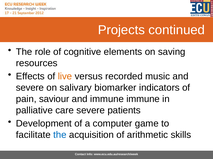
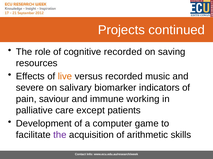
cognitive elements: elements -> recorded (123, 52)
immune immune: immune -> working (143, 99)
care severe: severe -> except (91, 111)
the colour: blue -> purple (60, 135)
